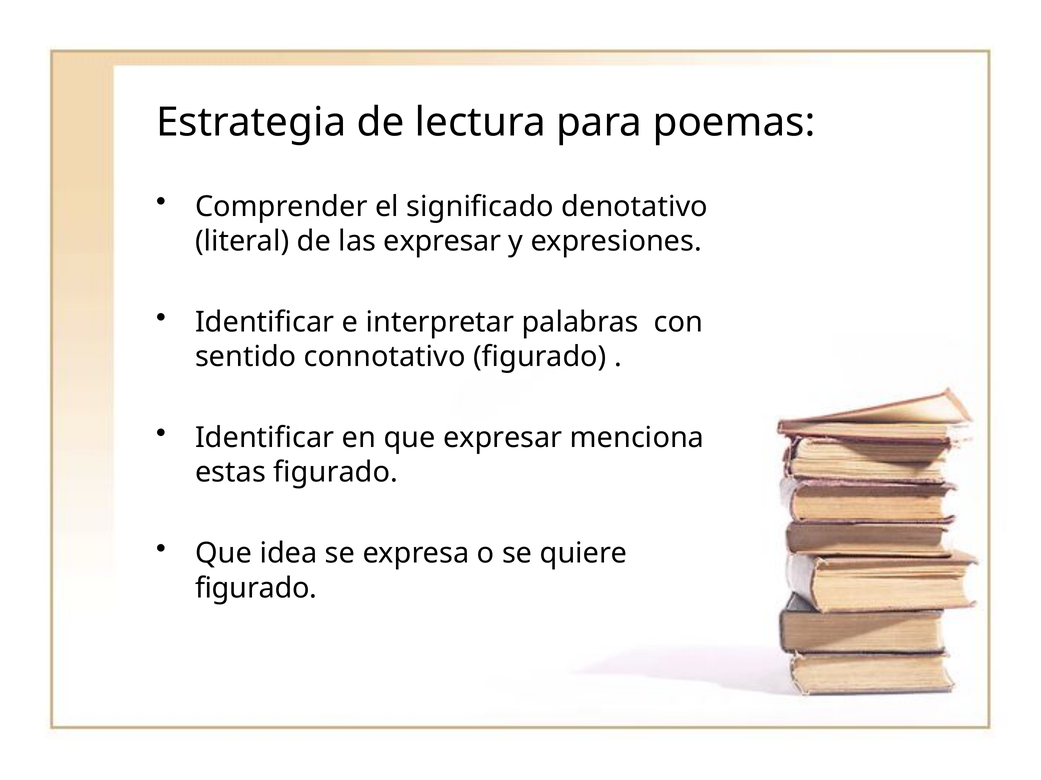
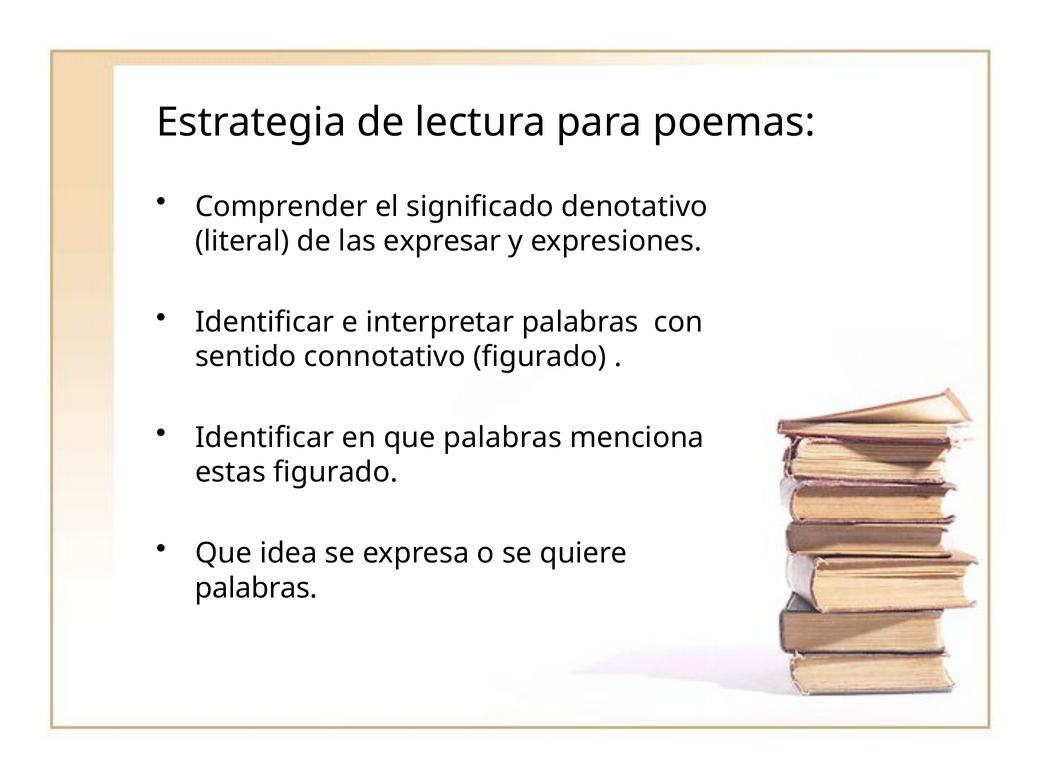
que expresar: expresar -> palabras (503, 438)
figurado: figurado -> palabras (256, 589)
